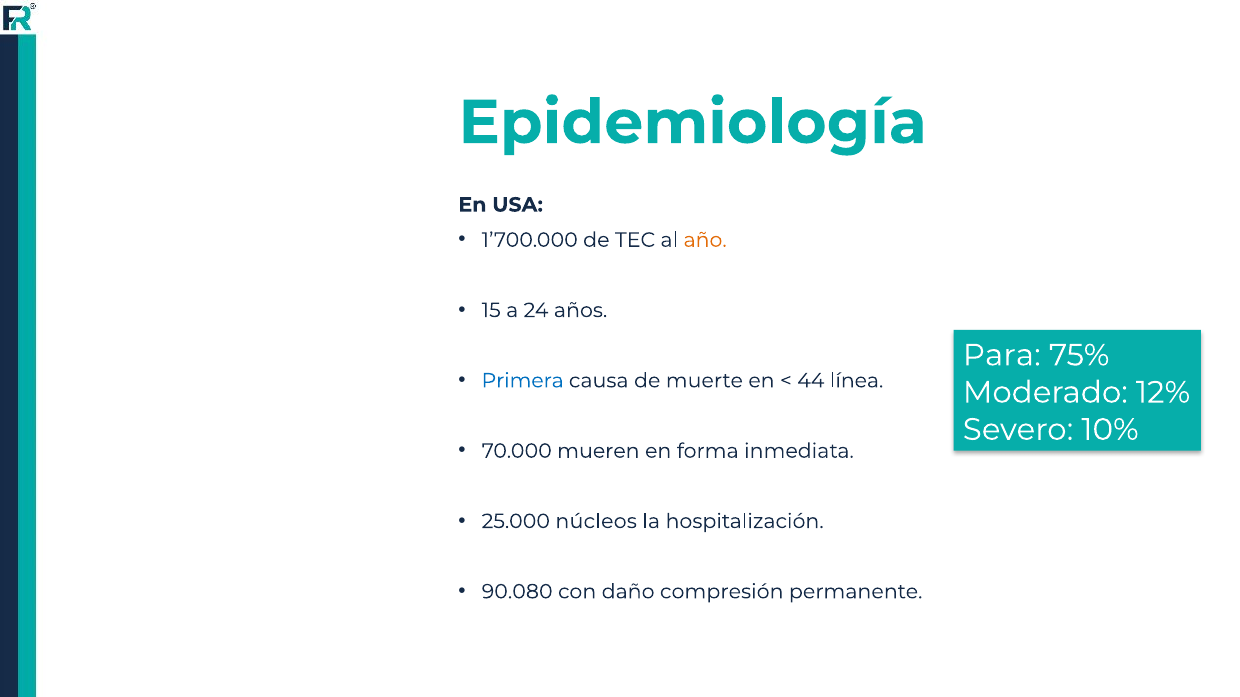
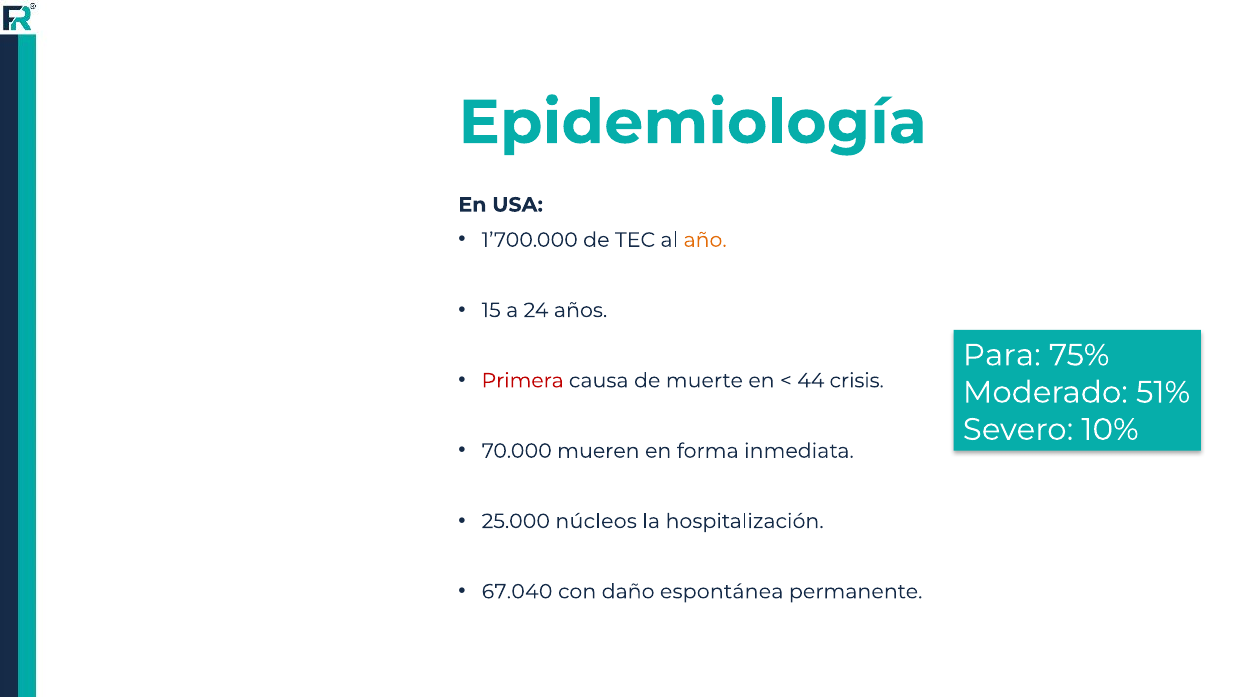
Primera colour: blue -> red (523, 381)
línea: línea -> crisis (857, 381)
12%: 12% -> 51% (1163, 393)
90.080: 90.080 -> 67.040 (517, 592)
compresión: compresión -> espontánea (722, 592)
